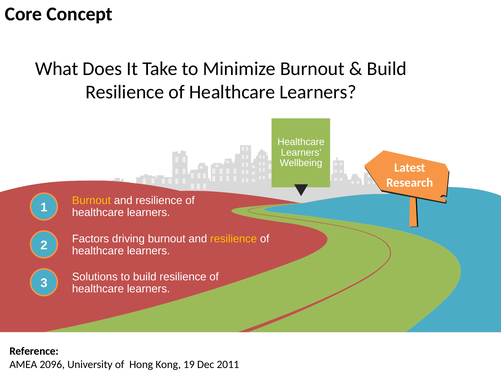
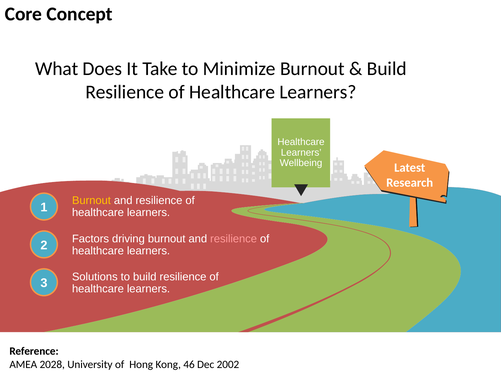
resilience colour: yellow -> pink (234, 239)
2096: 2096 -> 2028 (52, 364)
19: 19 -> 46 (189, 364)
2011: 2011 -> 2002 (228, 364)
